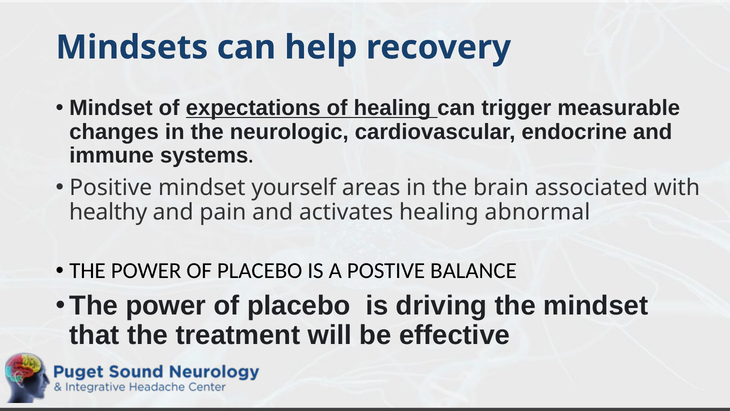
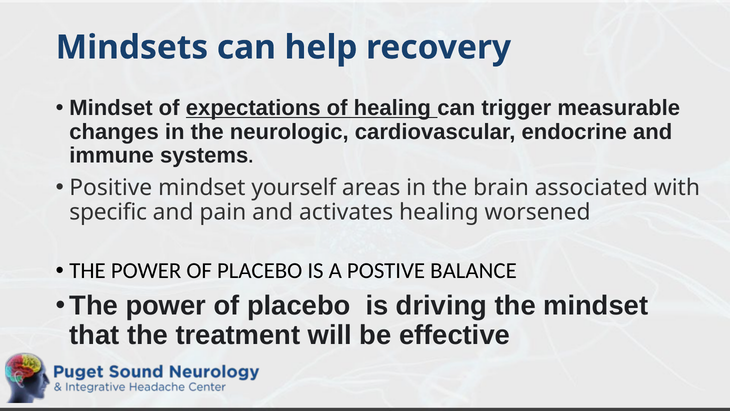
healthy: healthy -> specific (108, 212)
abnormal: abnormal -> worsened (538, 212)
